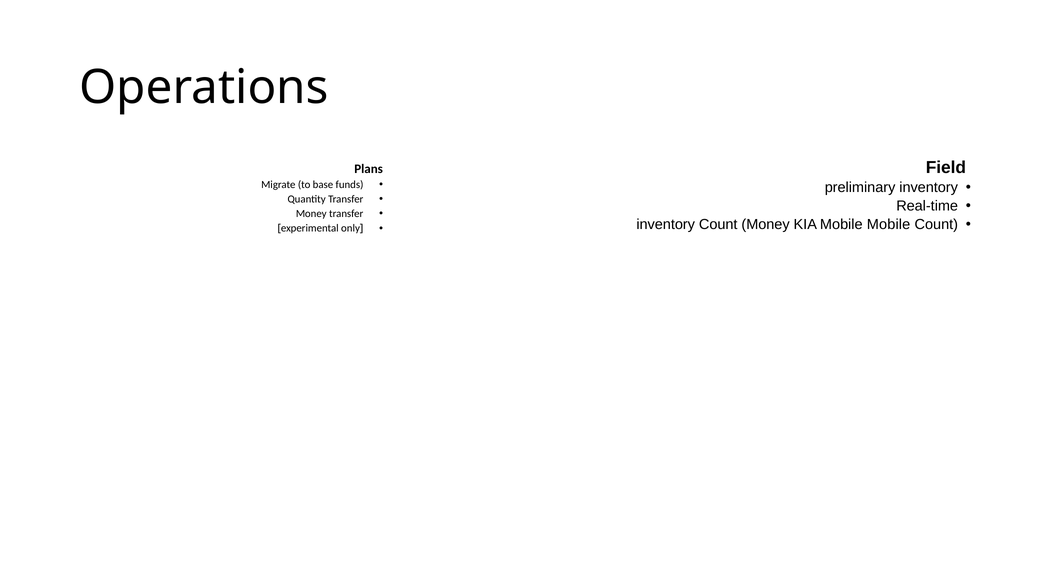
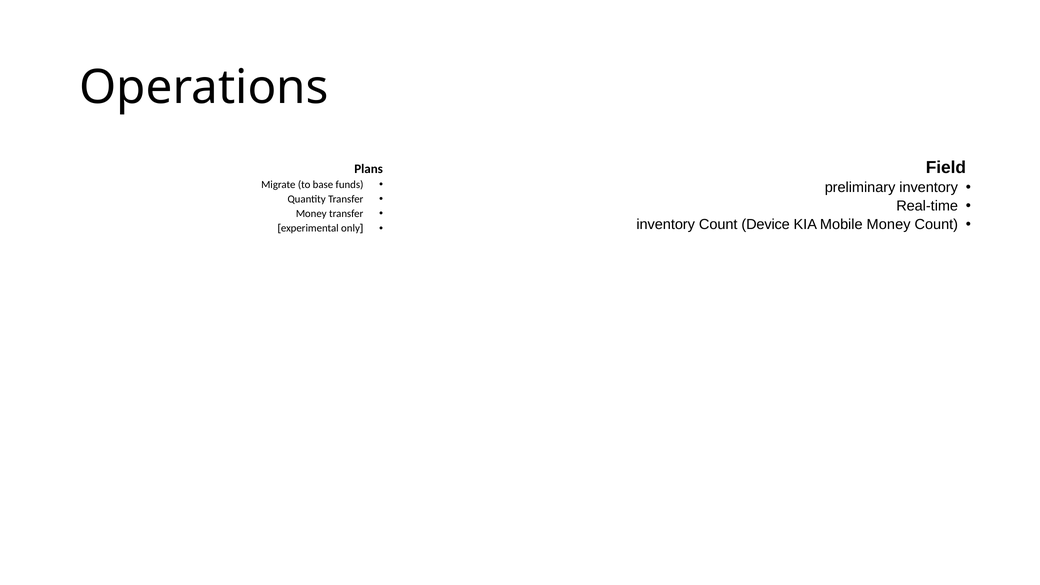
Count Money: Money -> Device (766, 224)
Mobile Mobile: Mobile -> Money (889, 224)
